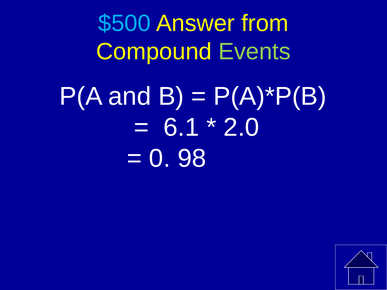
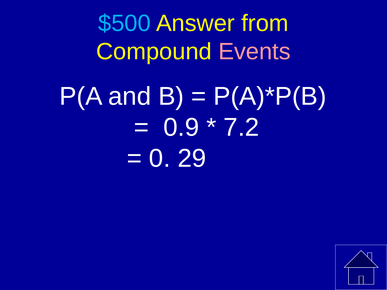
Events colour: light green -> pink (254, 52)
6.1: 6.1 -> 0.9 (181, 128)
2.0: 2.0 -> 7.2 (241, 128)
98: 98 -> 29 (192, 158)
